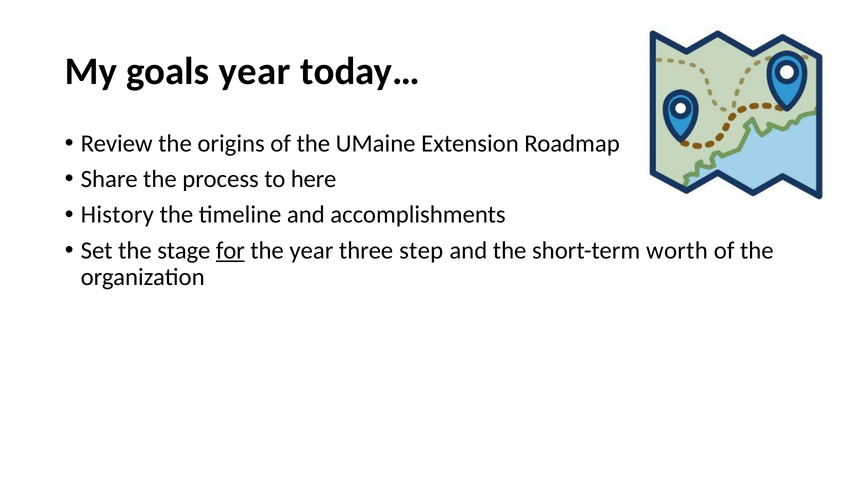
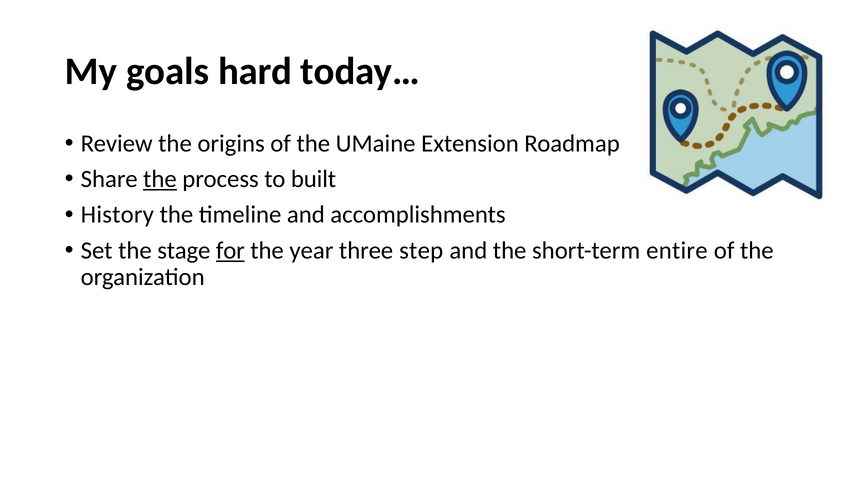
goals year: year -> hard (255, 71)
the underline: none -> present (160, 179)
here: here -> built (314, 179)
worth: worth -> entire (677, 250)
